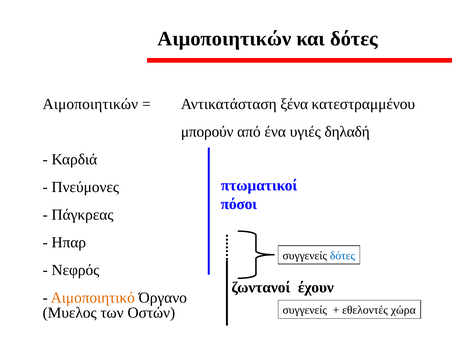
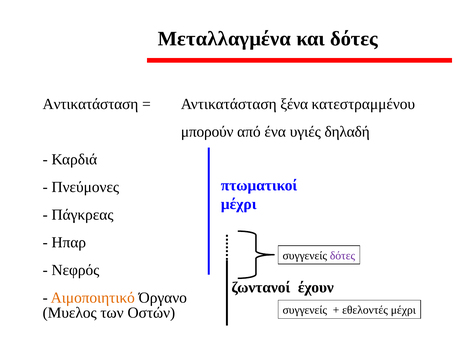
Αιμοποιητικών: Αιμοποιητικών -> Μεταλλαγμένα (224, 39)
Αιμοποιητικών: Αιμοποιητικών -> Αντικατάσταση (90, 104)
πόσοι: πόσοι -> μέχρι (239, 204)
δότες colour: blue -> purple (343, 255)
εθελοντές χώρα: χώρα -> μέχρι (403, 310)
